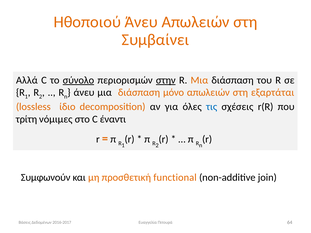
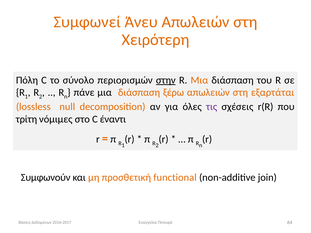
Ηθοποιού: Ηθοποιού -> Συμφωνεί (87, 22)
Συμβαίνει: Συμβαίνει -> Χειρότερη (156, 40)
Αλλά: Αλλά -> Πόλη (27, 80)
σύνολο underline: present -> none (78, 80)
άνευ: άνευ -> πάνε (84, 93)
μόνο: μόνο -> ξέρω (174, 93)
ίδιο: ίδιο -> null (67, 107)
τις colour: blue -> purple (212, 107)
